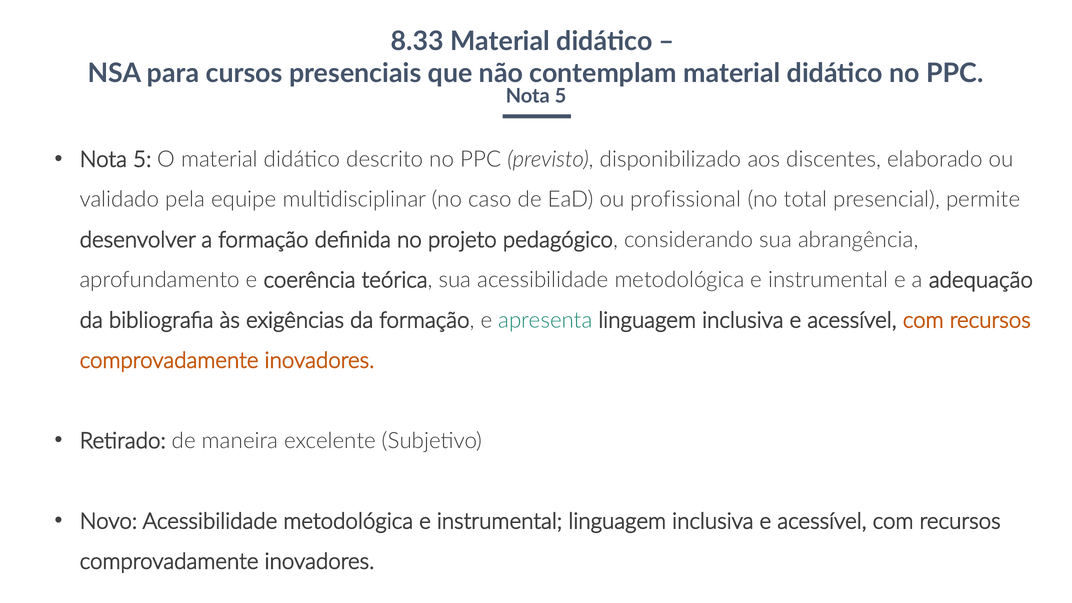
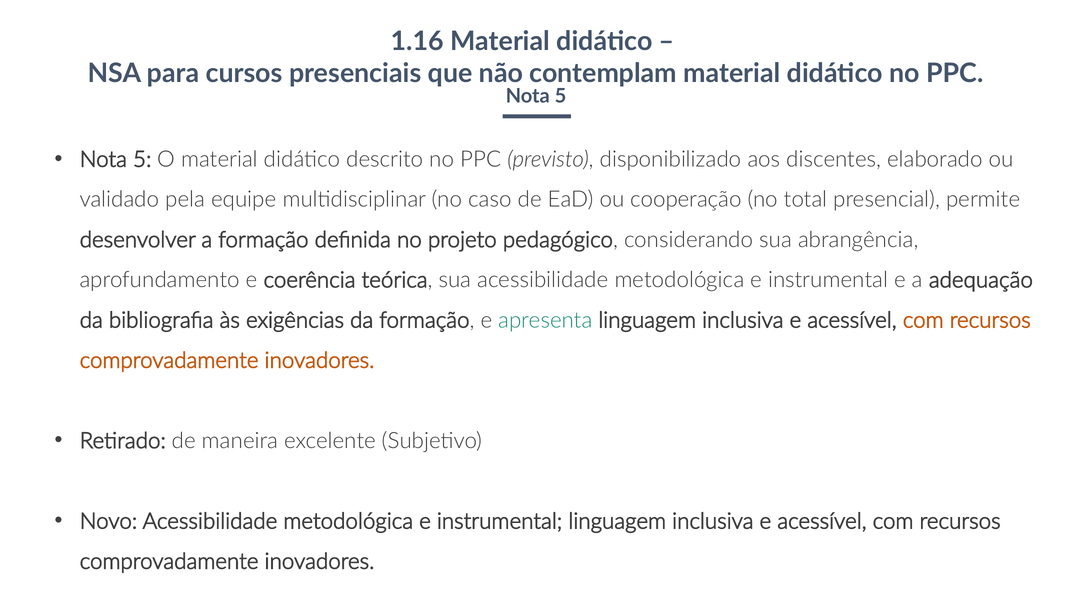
8.33: 8.33 -> 1.16 (417, 41)
profissional: profissional -> cooperação (686, 200)
